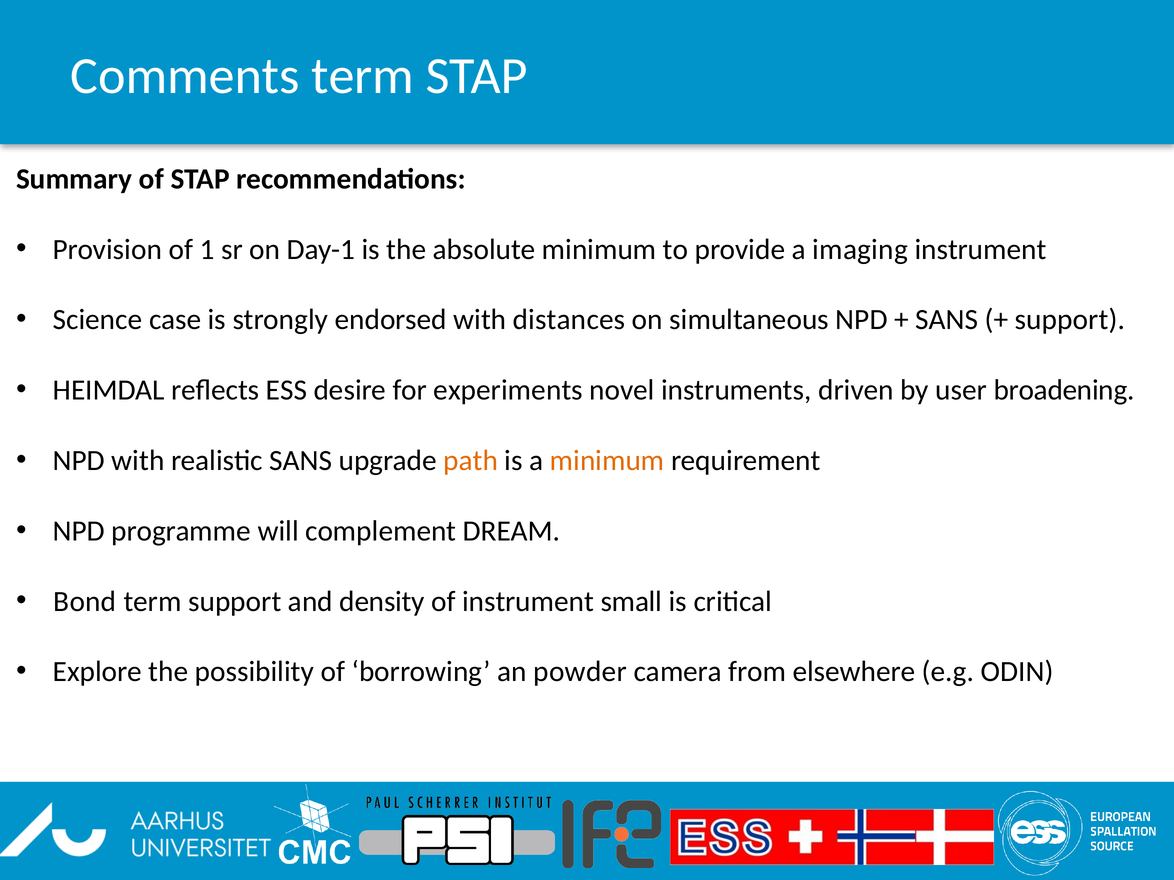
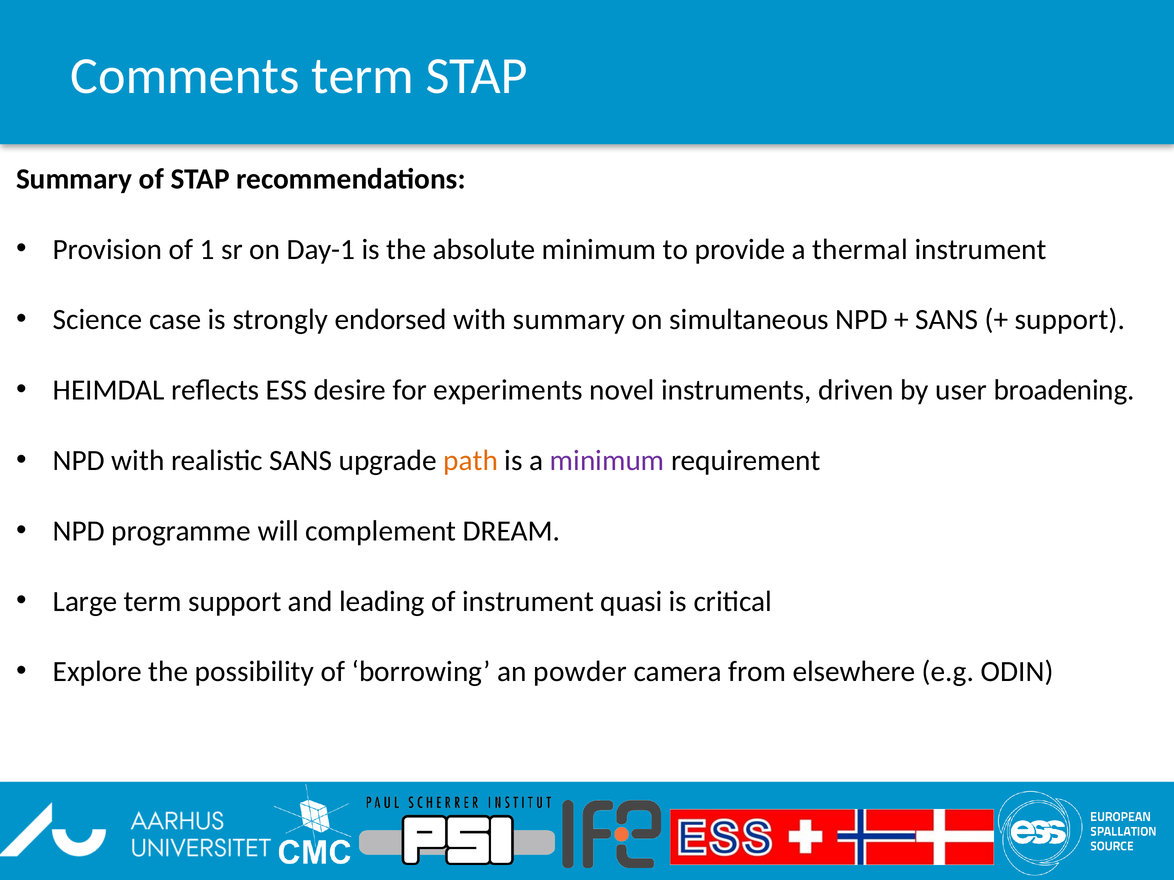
imaging: imaging -> thermal (860, 249)
with distances: distances -> summary (569, 320)
minimum colour: orange -> purple (607, 461)
Bond: Bond -> Large (85, 602)
density: density -> leading (382, 602)
small: small -> quasi (631, 602)
